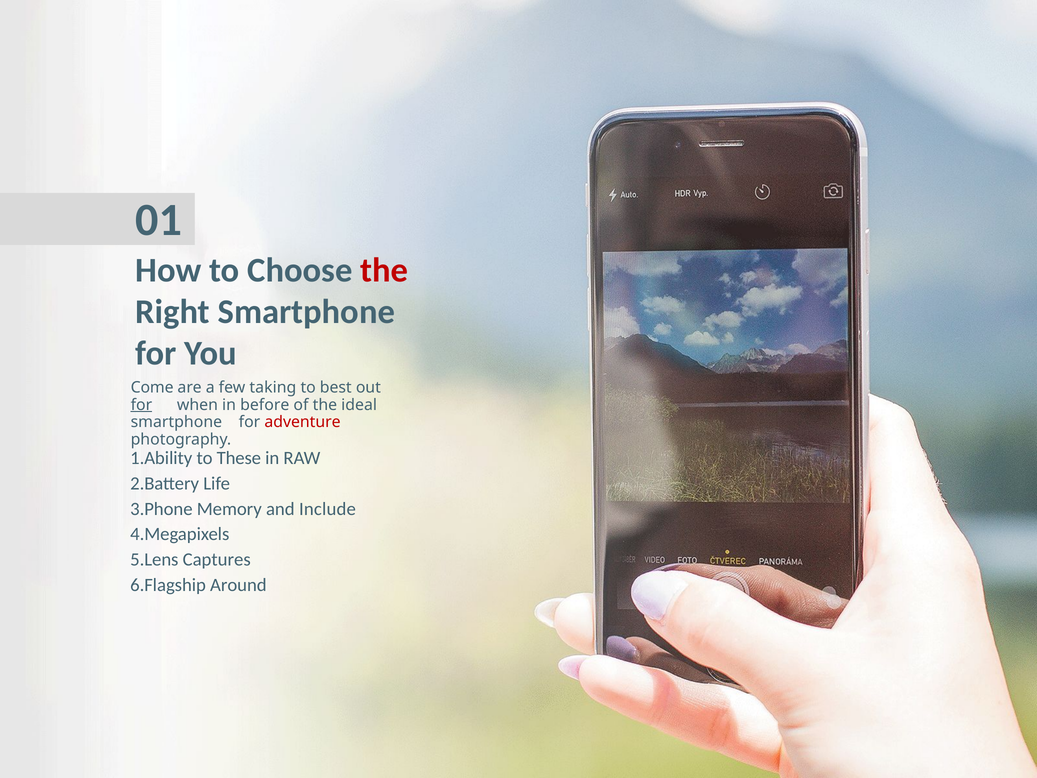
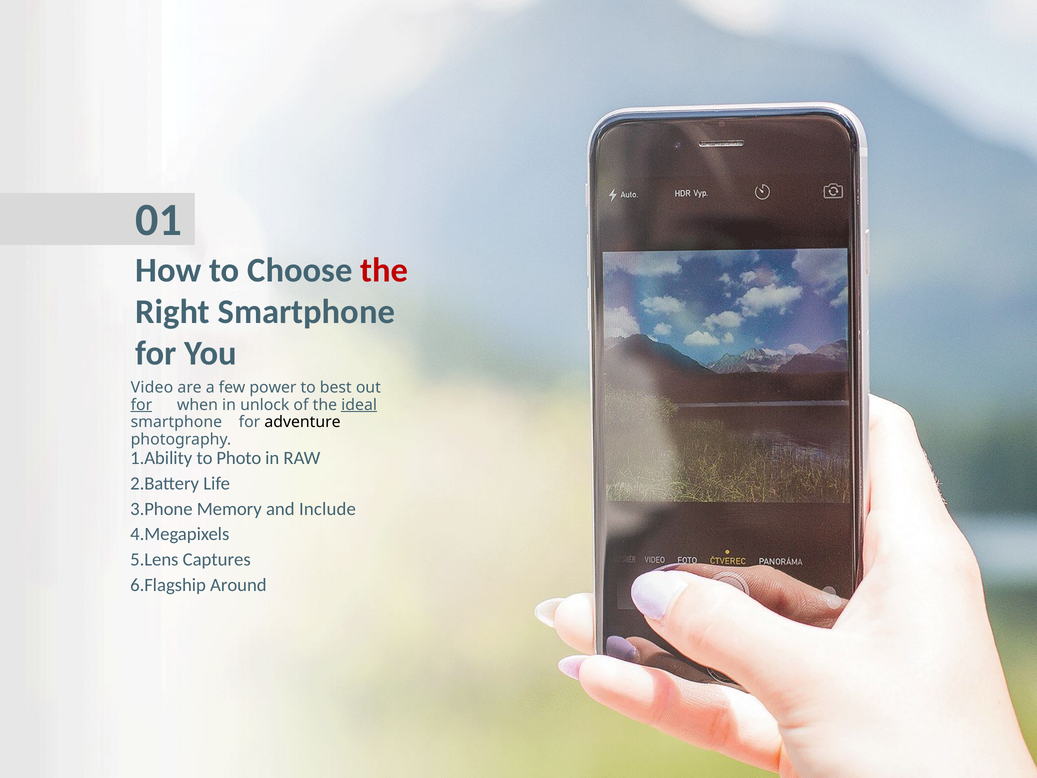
Come: Come -> Video (152, 387)
taking: taking -> power (273, 387)
before: before -> unlock (265, 405)
ideal underline: none -> present (359, 405)
adventure colour: red -> black (303, 422)
These: These -> Photo (239, 458)
